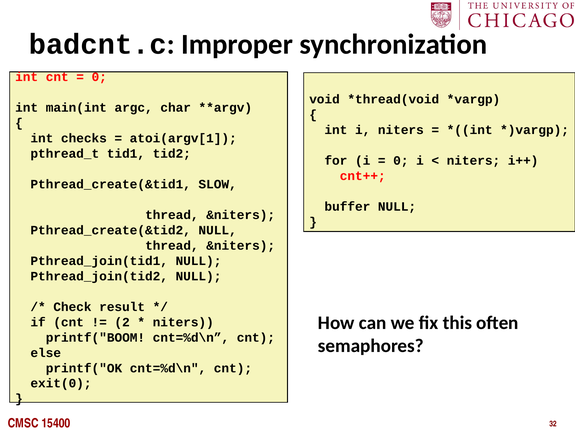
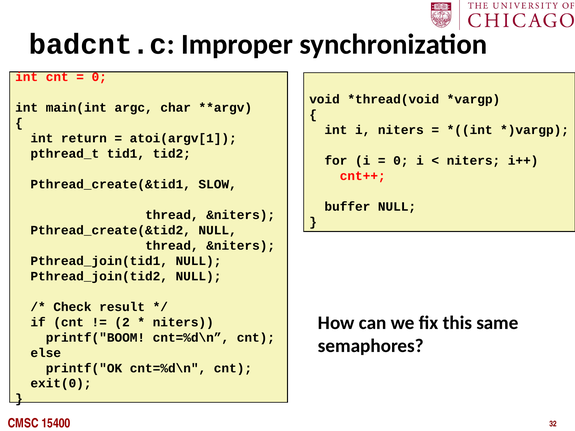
checks: checks -> return (84, 138)
often: often -> same (497, 323)
